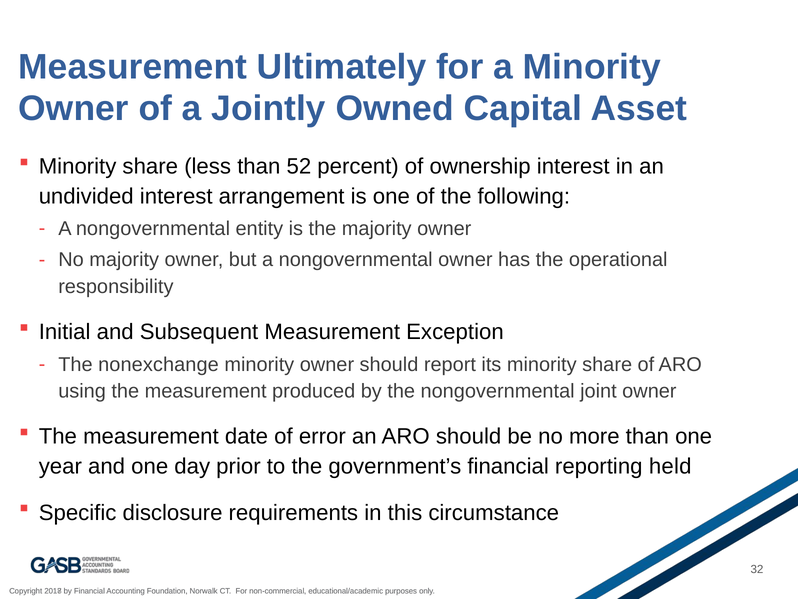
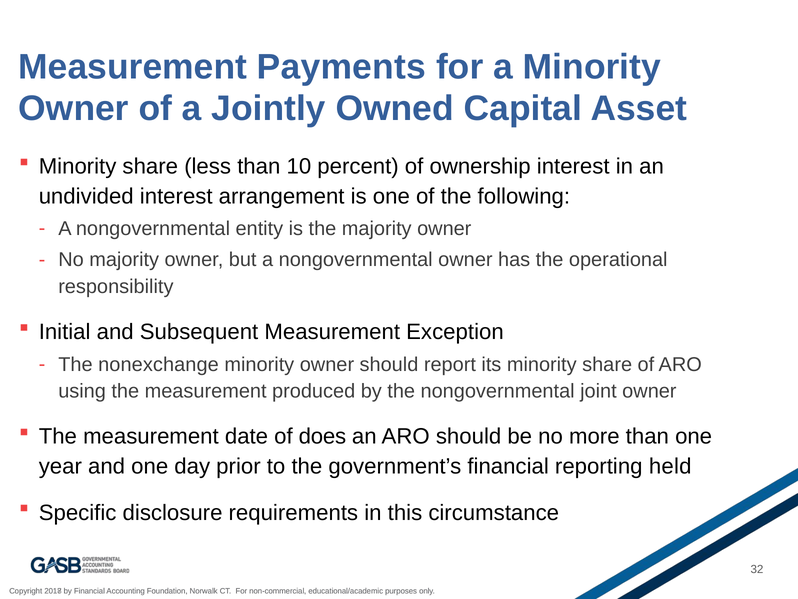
Ultimately: Ultimately -> Payments (341, 67)
52: 52 -> 10 (299, 166)
error: error -> does (322, 436)
